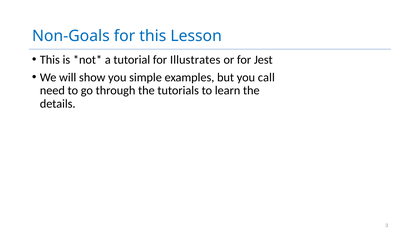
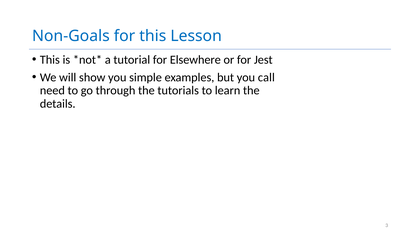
Illustrates: Illustrates -> Elsewhere (195, 60)
